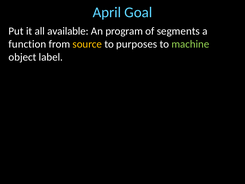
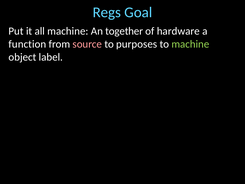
April: April -> Regs (107, 12)
all available: available -> machine (68, 31)
program: program -> together (124, 31)
segments: segments -> hardware (178, 31)
source colour: yellow -> pink (87, 44)
